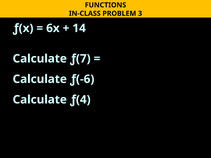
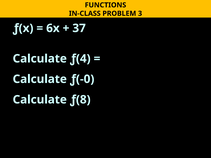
14: 14 -> 37 (79, 28)
ƒ(7: ƒ(7 -> ƒ(4 (80, 59)
ƒ(-6: ƒ(-6 -> ƒ(-0 (82, 79)
ƒ(4: ƒ(4 -> ƒ(8 (80, 100)
